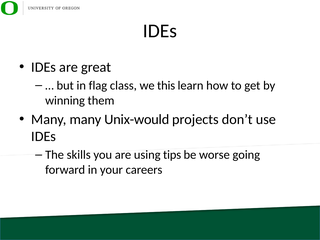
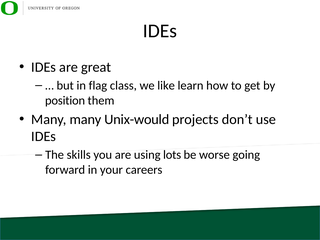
this: this -> like (166, 86)
winning: winning -> position (65, 100)
tips: tips -> lots (172, 155)
